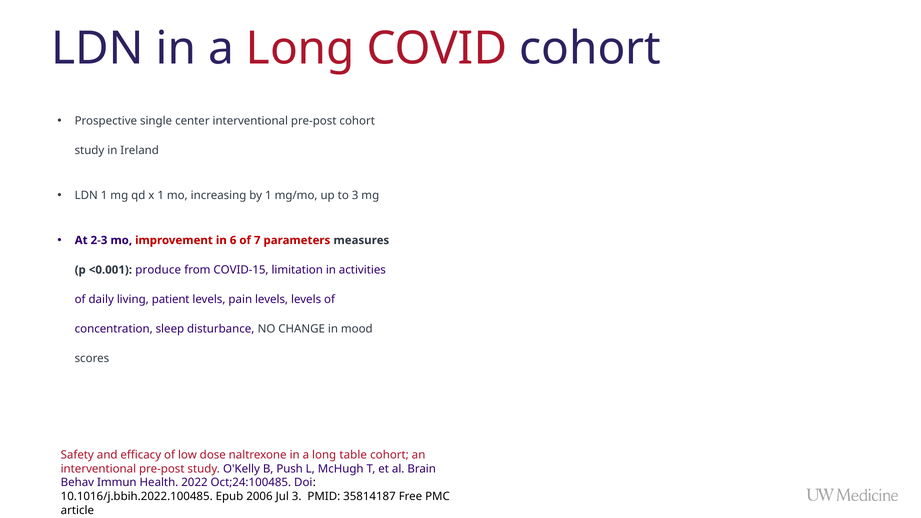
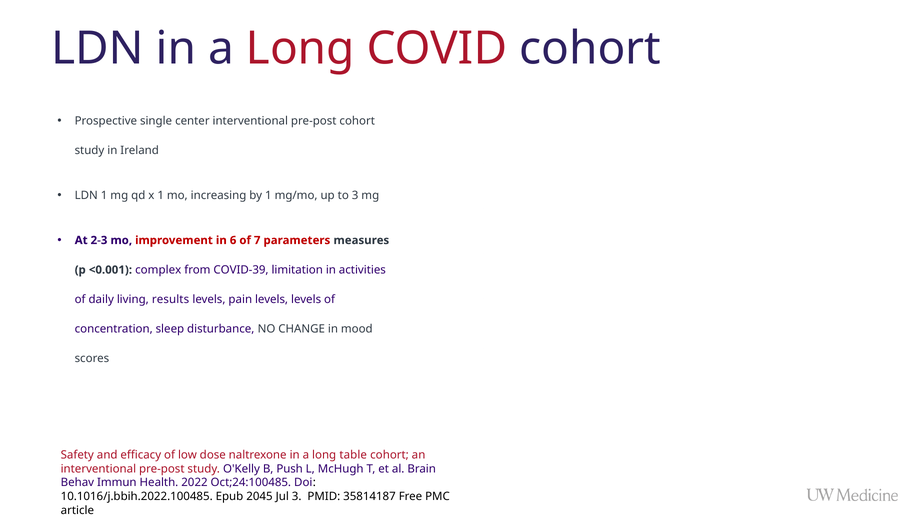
produce: produce -> complex (158, 270)
COVID-15: COVID-15 -> COVID-39 (241, 270)
patient: patient -> results (171, 299)
2006: 2006 -> 2045 (259, 497)
